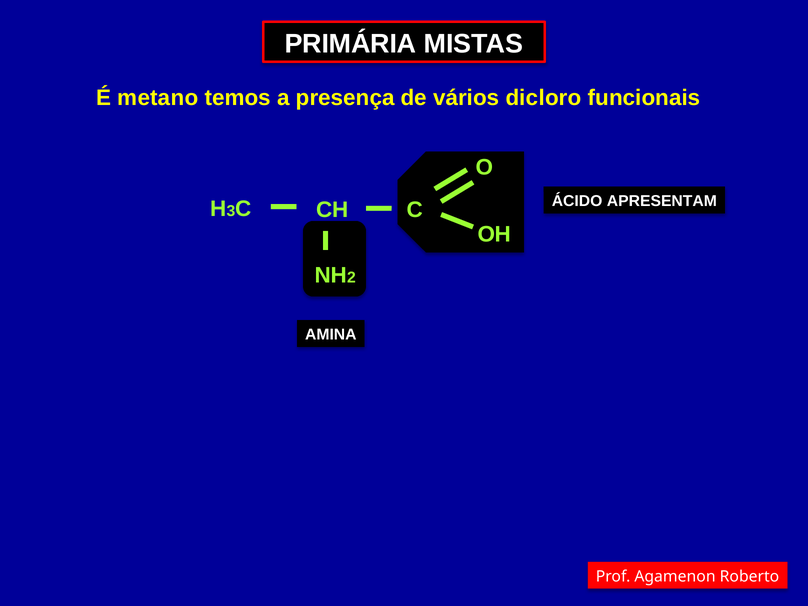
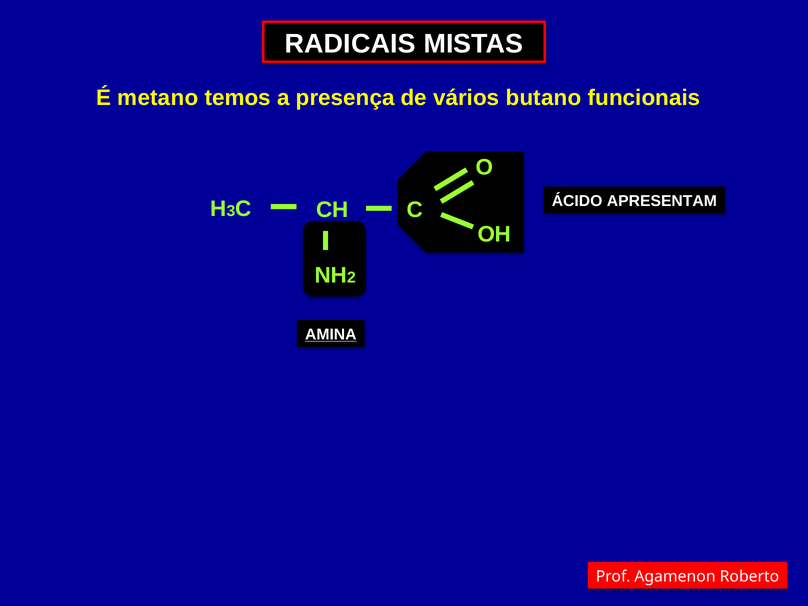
PRIMÁRIA: PRIMÁRIA -> RADICAIS (350, 44)
dicloro: dicloro -> butano (544, 98)
AMINA underline: none -> present (331, 334)
